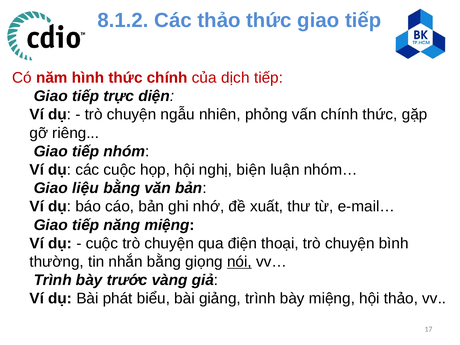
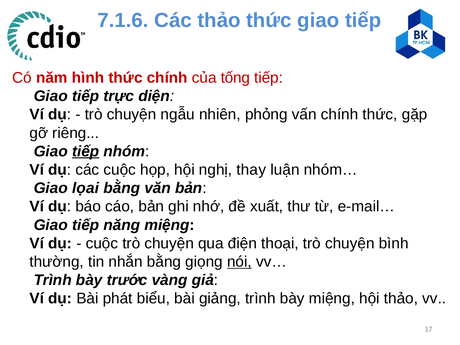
8.1.2: 8.1.2 -> 7.1.6 (123, 21)
dịch: dịch -> tống (236, 78)
tiếp underline: none -> present (86, 151)
biện: biện -> thay (251, 170)
liệu: liệu -> lọai (86, 188)
